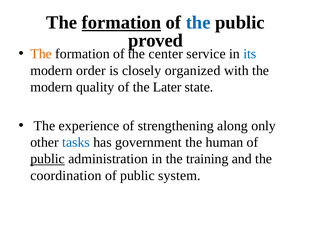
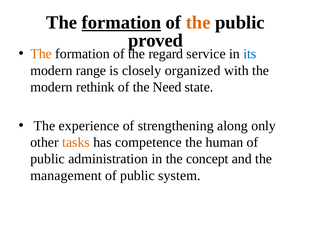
the colour: blue -> orange (198, 23)
center: center -> regard (166, 54)
order: order -> range (91, 71)
quality: quality -> rethink (95, 87)
Later: Later -> Need (167, 87)
tasks colour: blue -> orange (76, 142)
government: government -> competence (148, 142)
public underline: present -> none (48, 159)
training: training -> concept (207, 159)
coordination: coordination -> management (66, 176)
